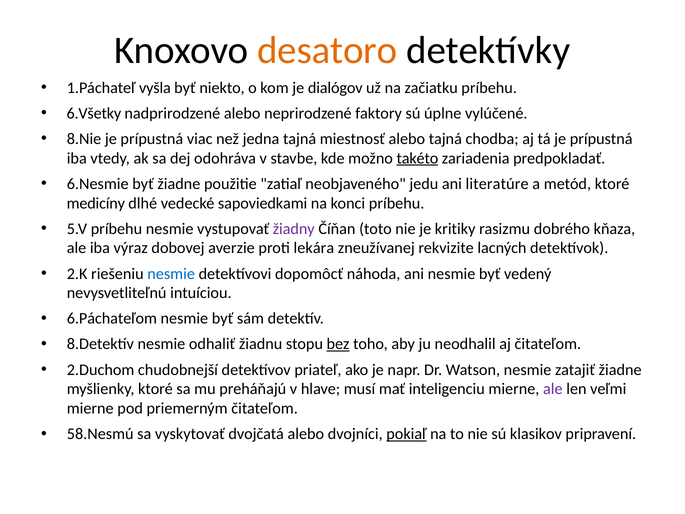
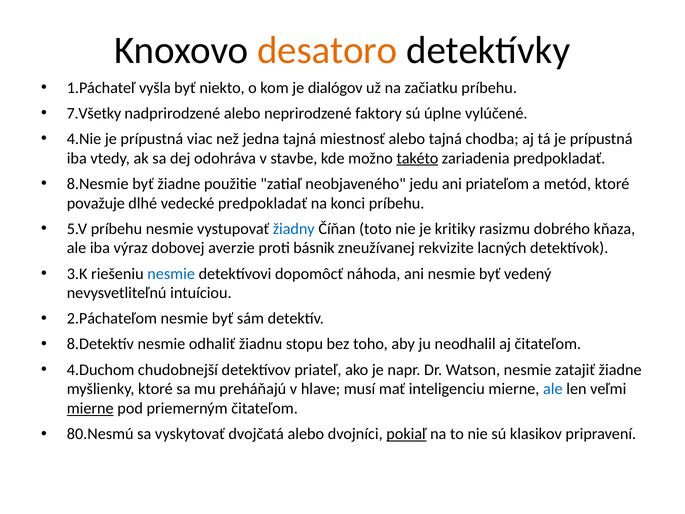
6.Všetky: 6.Všetky -> 7.Všetky (94, 113)
8.Nie: 8.Nie -> 4.Nie (84, 139)
6.Nesmie: 6.Nesmie -> 8.Nesmie (98, 184)
literatúre: literatúre -> priateľom (497, 184)
medicíny: medicíny -> považuje (96, 203)
vedecké sapoviedkami: sapoviedkami -> predpokladať (263, 203)
žiadny colour: purple -> blue (294, 229)
lekára: lekára -> básnik (314, 248)
2.K: 2.K -> 3.K (77, 274)
6.Páchateľom: 6.Páchateľom -> 2.Páchateľom (112, 318)
bez underline: present -> none (338, 344)
2.Duchom: 2.Duchom -> 4.Duchom (101, 369)
ale colour: purple -> blue (553, 389)
mierne underline: none -> present (90, 408)
58.Nesmú: 58.Nesmú -> 80.Nesmú (100, 434)
